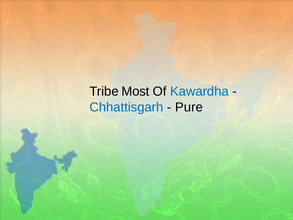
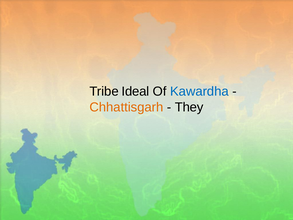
Most: Most -> Ideal (135, 91)
Chhattisgarh colour: blue -> orange (126, 107)
Pure: Pure -> They (189, 107)
